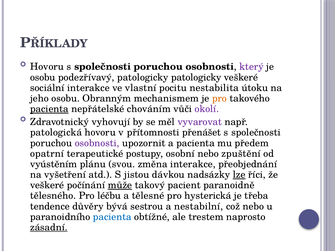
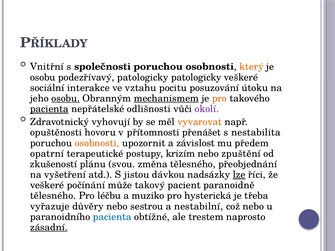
Hovoru: Hovoru -> Vnitřní (47, 67)
který colour: purple -> orange (251, 67)
vlastní: vlastní -> vztahu (141, 88)
nestabilita: nestabilita -> posuzování (214, 88)
osobu underline: none -> present (66, 98)
mechanismem underline: none -> present (166, 98)
chováním: chováním -> odlišnosti (149, 109)
vyvarovat colour: purple -> orange (200, 122)
patologická: patologická -> opuštěnosti (56, 133)
společnosti: společnosti -> nestabilita (256, 133)
osobnosti colour: purple -> orange (97, 143)
a pacienta: pacienta -> závislost (196, 143)
osobní: osobní -> krizím (180, 154)
vyústěním: vyústěním -> zkušeností (54, 164)
změna interakce: interakce -> tělesného (193, 164)
může underline: present -> none (120, 185)
tělesné: tělesné -> muziko (148, 196)
tendence: tendence -> vyřazuje (50, 206)
důvěry bývá: bývá -> nebo (117, 206)
